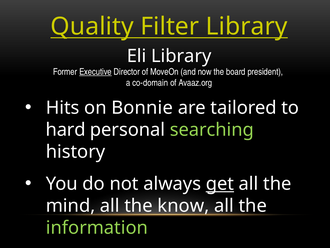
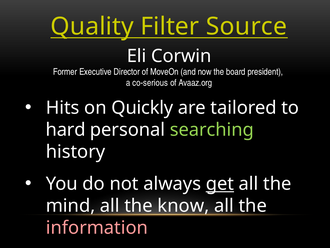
Filter Library: Library -> Source (246, 26)
Eli Library: Library -> Corwin (181, 56)
Executive underline: present -> none (95, 72)
co-domain: co-domain -> co-serious (150, 83)
Bonnie: Bonnie -> Quickly (142, 108)
information colour: light green -> pink (97, 227)
